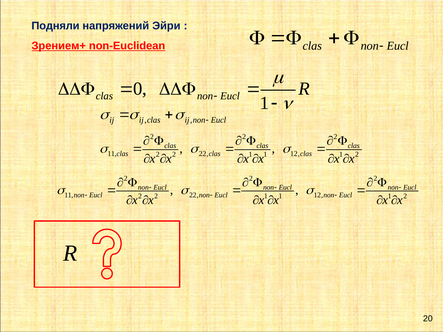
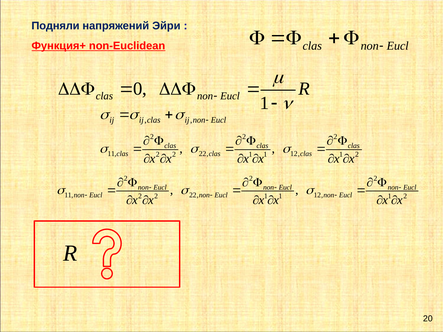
Зрением+: Зрением+ -> Функция+ (59, 46)
